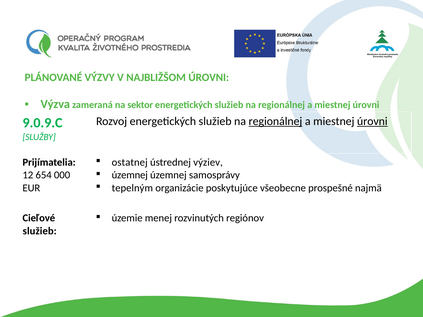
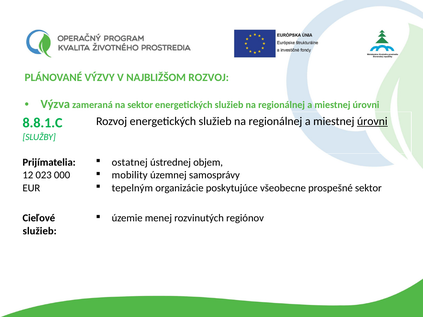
NAJBLIŽŠOM ÚROVNI: ÚROVNI -> ROZVOJ (209, 78)
regionálnej underline: present -> none (275, 121)
9.0.9.C: 9.0.9.C -> 8.8.1.C (43, 123)
výziev: výziev -> objem (208, 162)
územnej: územnej -> mobility (130, 175)
654: 654 -> 023 (44, 175)
prospešné najmä: najmä -> sektor (368, 188)
